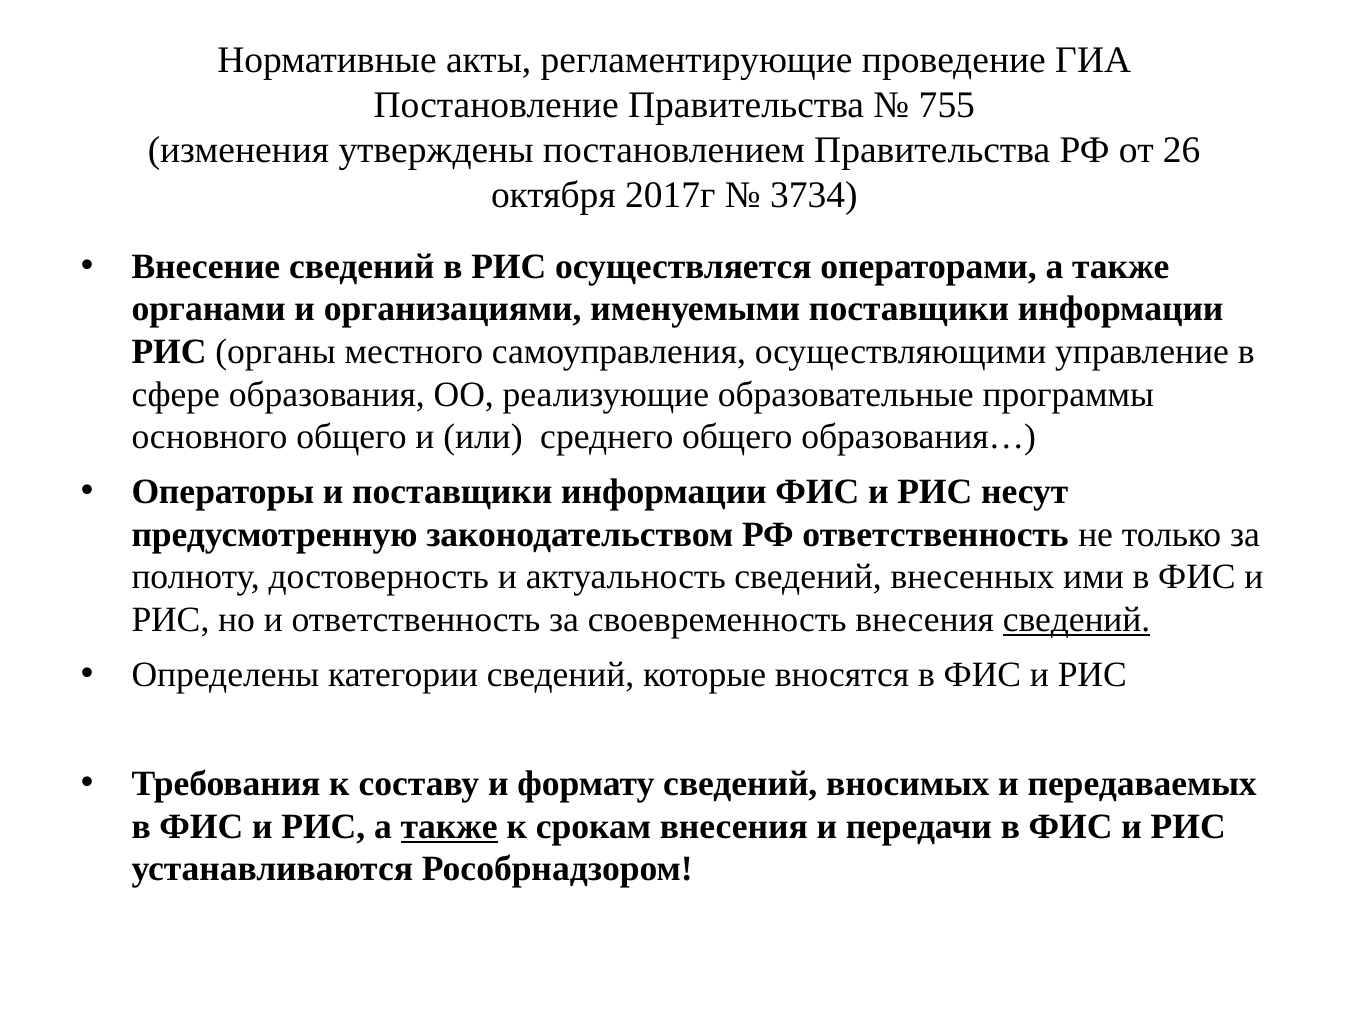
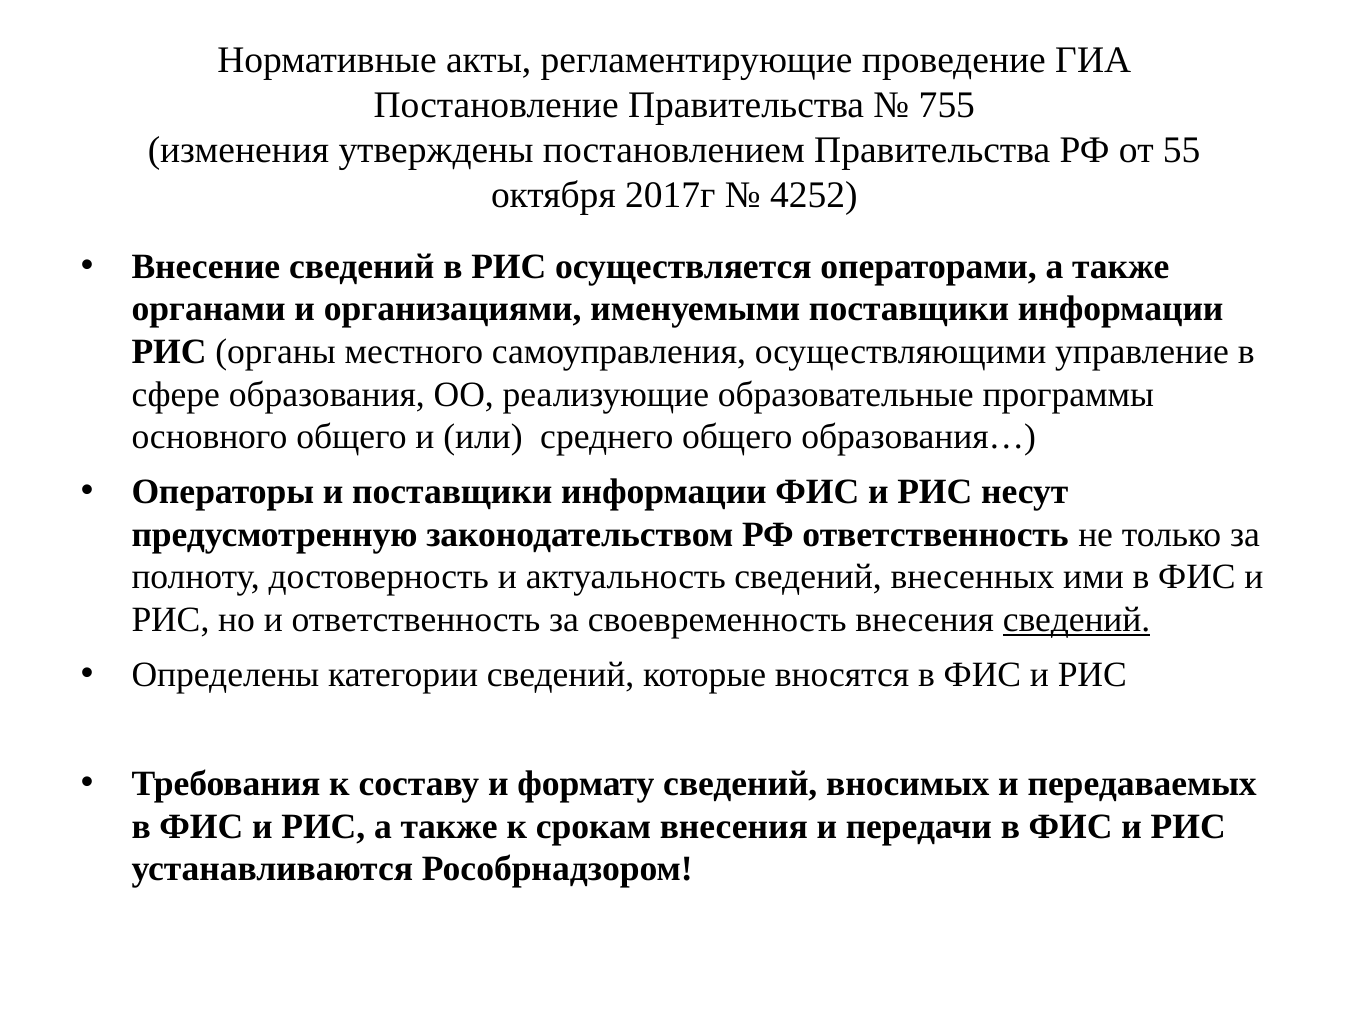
26: 26 -> 55 (1182, 150)
3734: 3734 -> 4252 (814, 195)
также underline: present -> none (449, 827)
